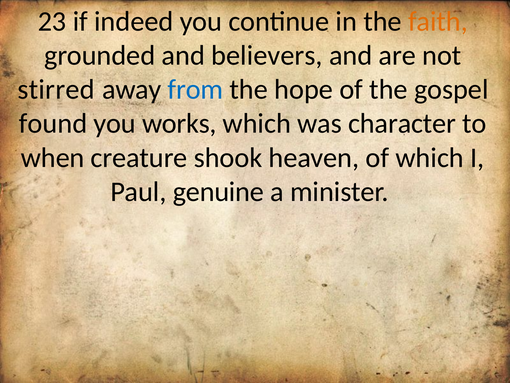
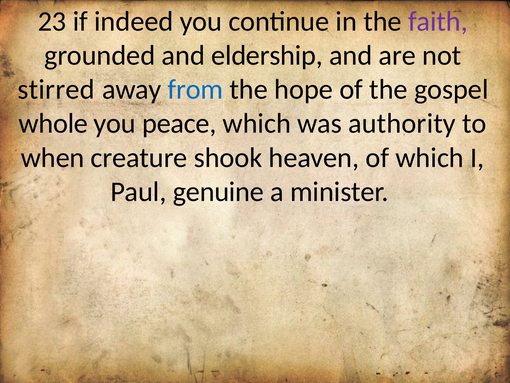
faith colour: orange -> purple (438, 21)
believers: believers -> eldership (267, 55)
found: found -> whole (53, 123)
works: works -> peace (179, 123)
character: character -> authority (402, 123)
